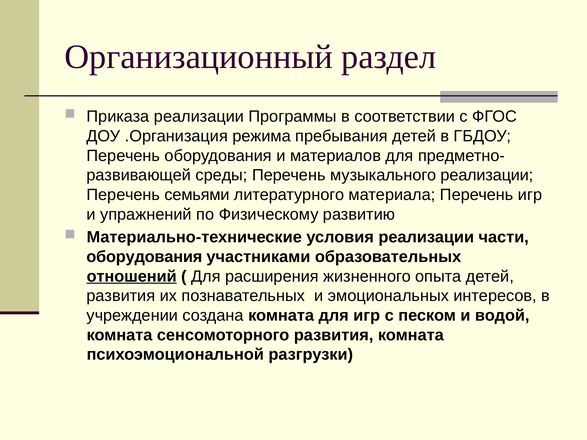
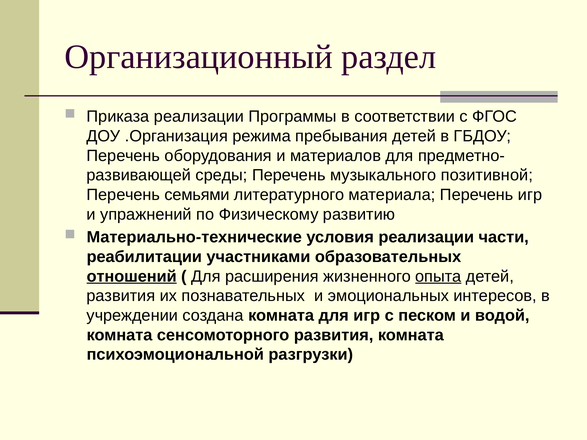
музыкального реализации: реализации -> позитивной (487, 175)
оборудования: оборудования -> реабилитации (144, 257)
опыта underline: none -> present (438, 276)
